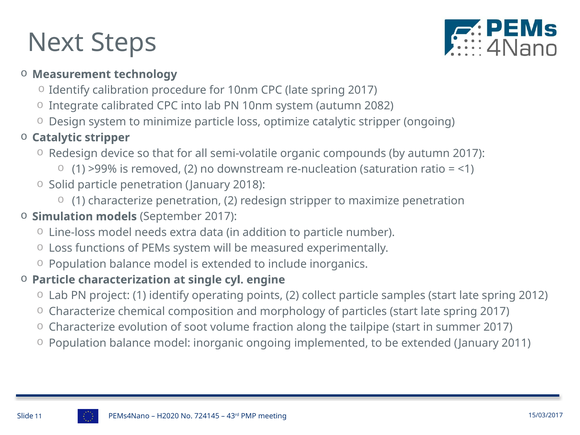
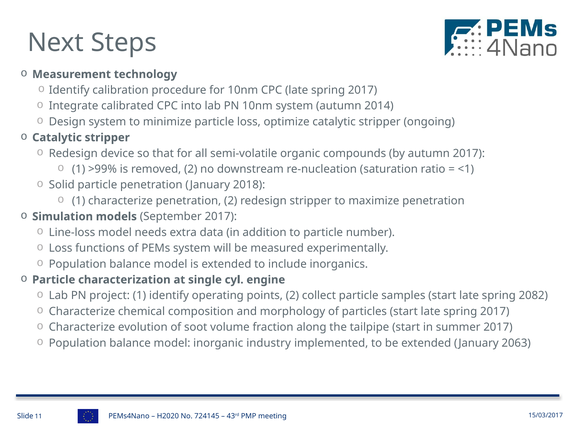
2082: 2082 -> 2014 (379, 106)
2012: 2012 -> 2082 (533, 296)
inorganic ongoing: ongoing -> industry (269, 343)
2011: 2011 -> 2063 (516, 343)
